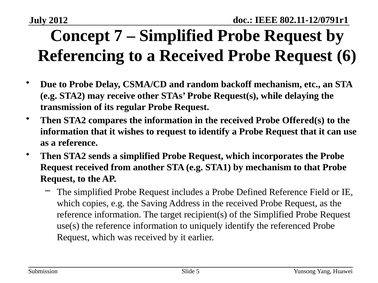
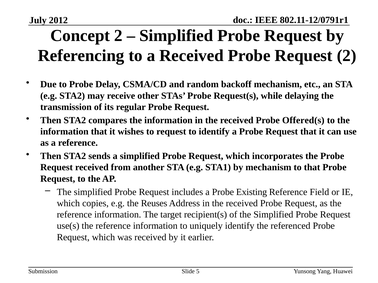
Concept 7: 7 -> 2 (118, 36)
Request 6: 6 -> 2 (347, 56)
Defined: Defined -> Existing (252, 192)
Saving: Saving -> Reuses (154, 204)
